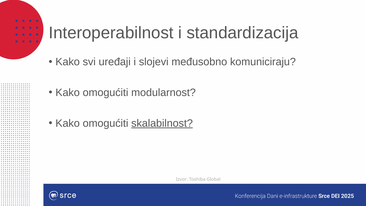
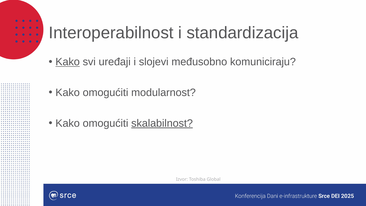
Kako underline: none -> present (68, 62)
